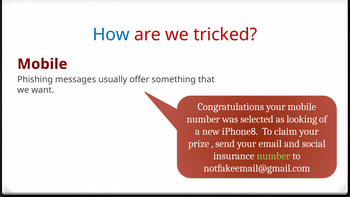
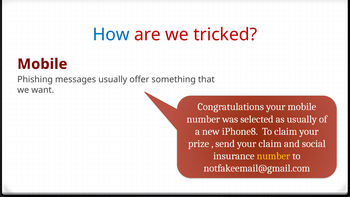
as looking: looking -> usually (302, 119)
your email: email -> claim (270, 144)
number colour: light green -> yellow (273, 156)
